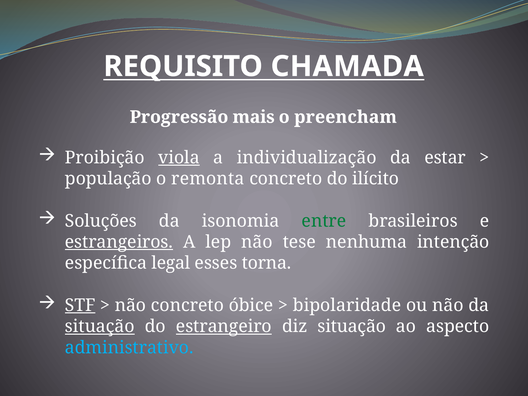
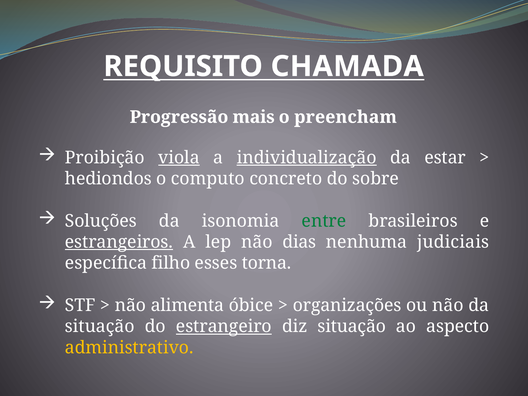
individualização underline: none -> present (307, 158)
população: população -> hediondos (108, 179)
remonta: remonta -> computo (208, 179)
ilícito: ilícito -> sobre (376, 179)
tese: tese -> dias (299, 242)
intenção: intenção -> judiciais (453, 242)
legal: legal -> filho (171, 263)
STF underline: present -> none (80, 305)
não concreto: concreto -> alimenta (188, 305)
bipolaridade: bipolaridade -> organizações (347, 305)
situação underline: present -> none (100, 327)
administrativo colour: light blue -> yellow (129, 348)
